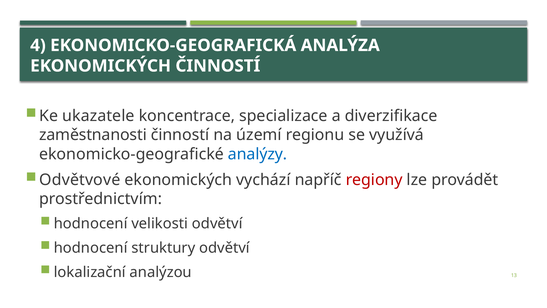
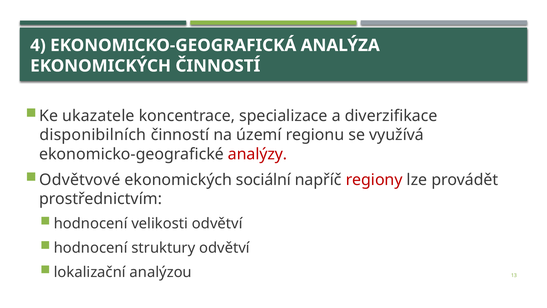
zaměstnanosti: zaměstnanosti -> disponibilních (93, 135)
analýzy colour: blue -> red (258, 154)
vychází: vychází -> sociální (263, 180)
